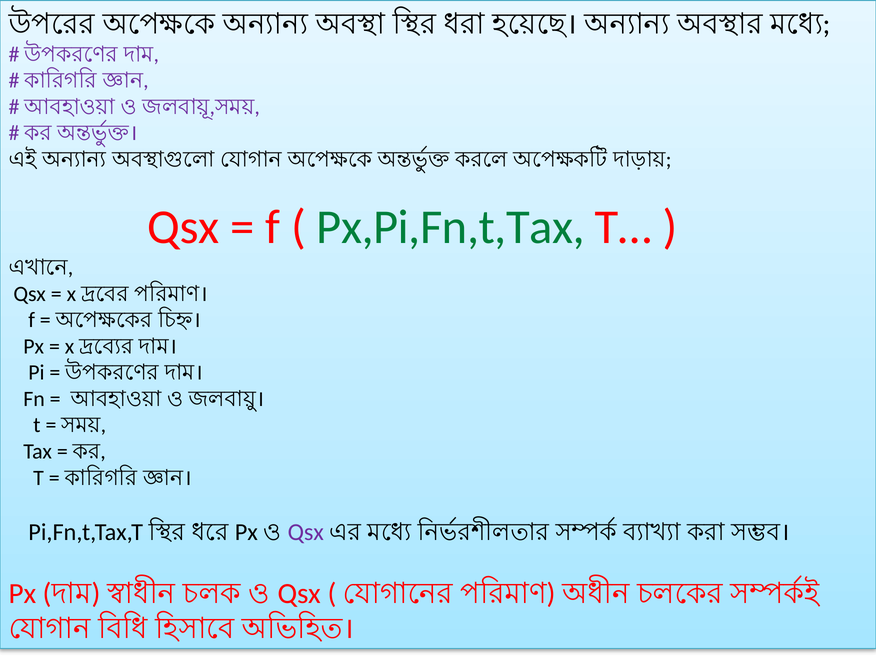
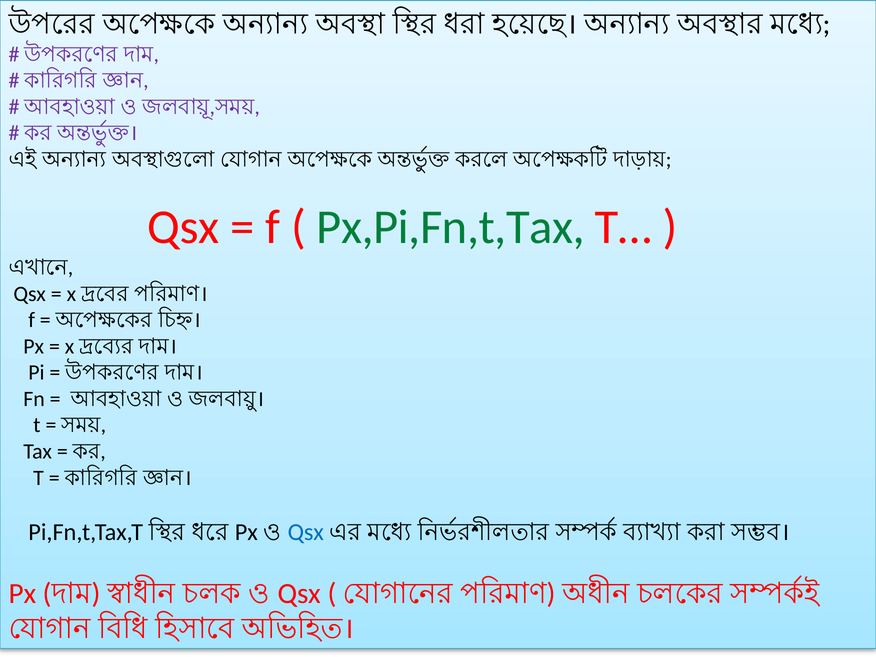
Qsx colour: purple -> blue (306, 532)
